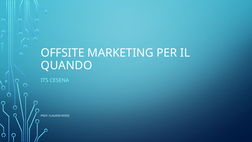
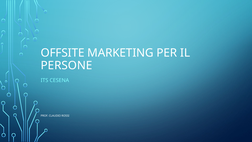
QUANDO: QUANDO -> PERSONE (67, 65)
